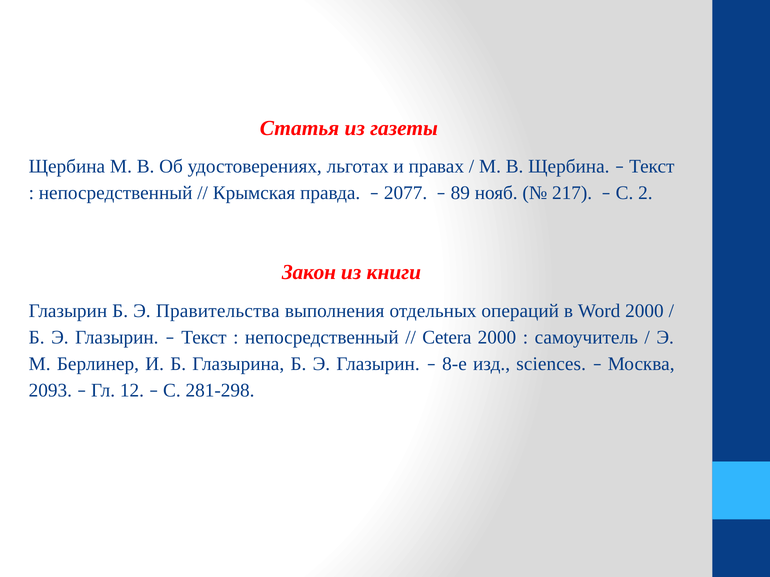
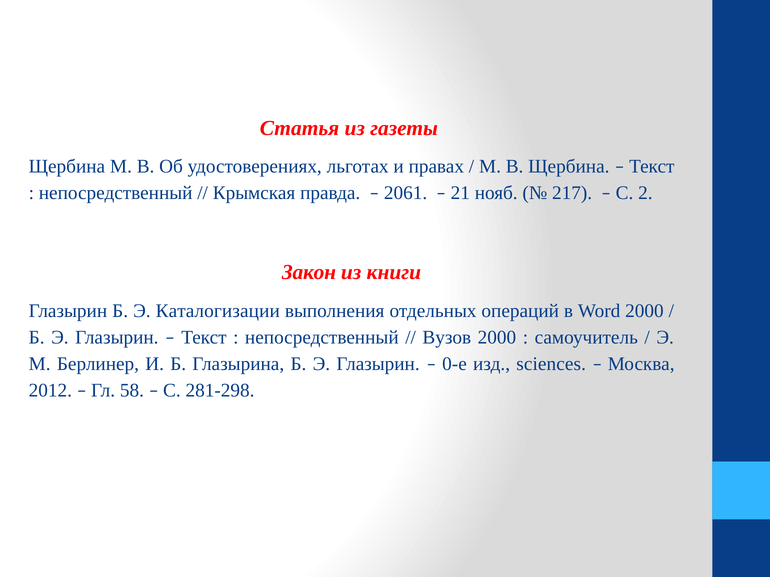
2077: 2077 -> 2061 (406, 193)
89: 89 -> 21 (460, 193)
Правительства: Правительства -> Каталогизации (218, 311)
Cetera: Cetera -> Вузов (447, 338)
8-е: 8-е -> 0-е (455, 364)
2093: 2093 -> 2012 (50, 391)
12: 12 -> 58 (132, 391)
